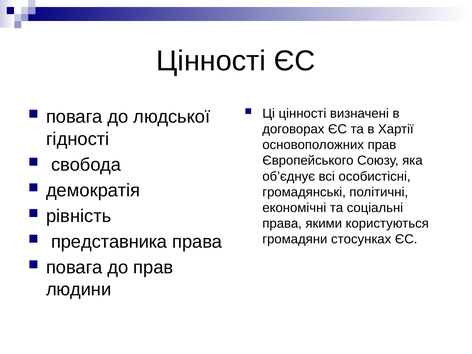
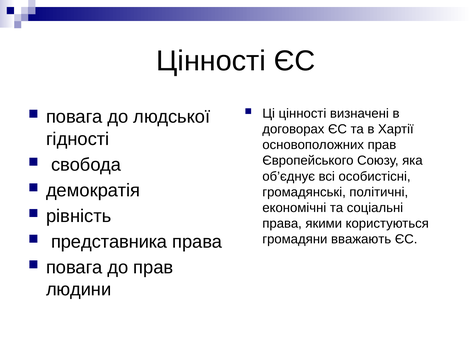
стосунках: стосунках -> вважають (361, 239)
